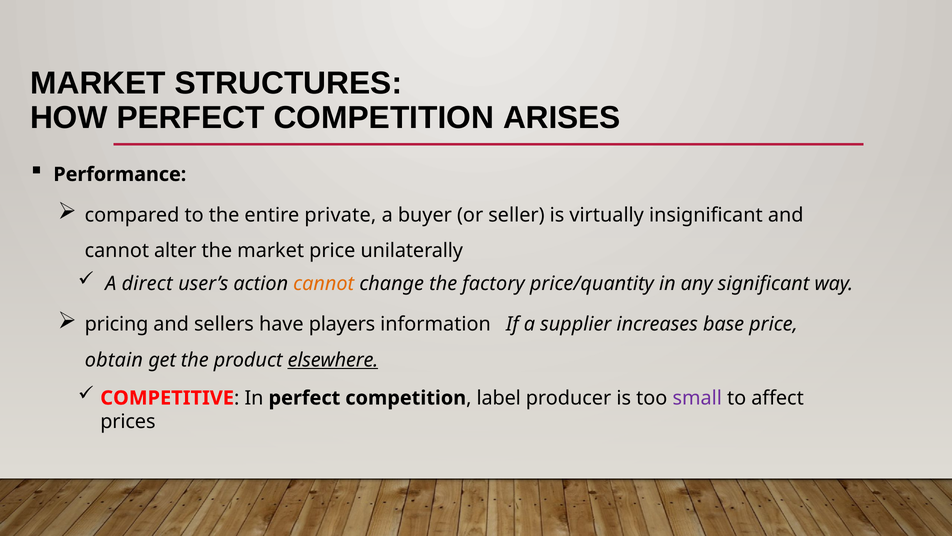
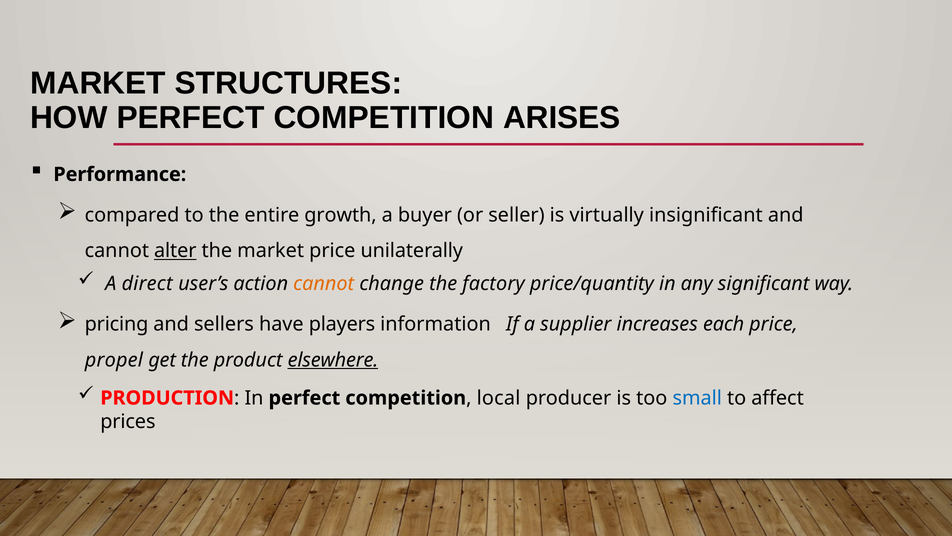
private: private -> growth (340, 215)
alter underline: none -> present (175, 251)
base: base -> each (724, 324)
obtain: obtain -> propel (114, 360)
COMPETITIVE: COMPETITIVE -> PRODUCTION (167, 398)
label: label -> local (499, 398)
small colour: purple -> blue (697, 398)
